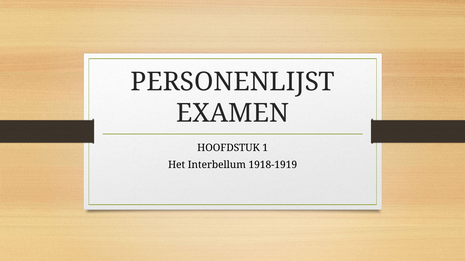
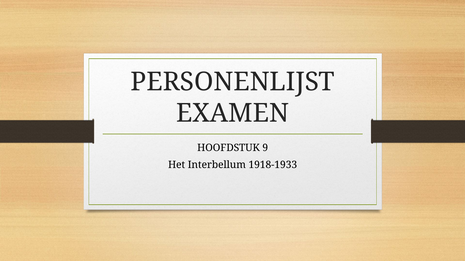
1: 1 -> 9 (265, 148)
1918-1919: 1918-1919 -> 1918-1933 (273, 165)
